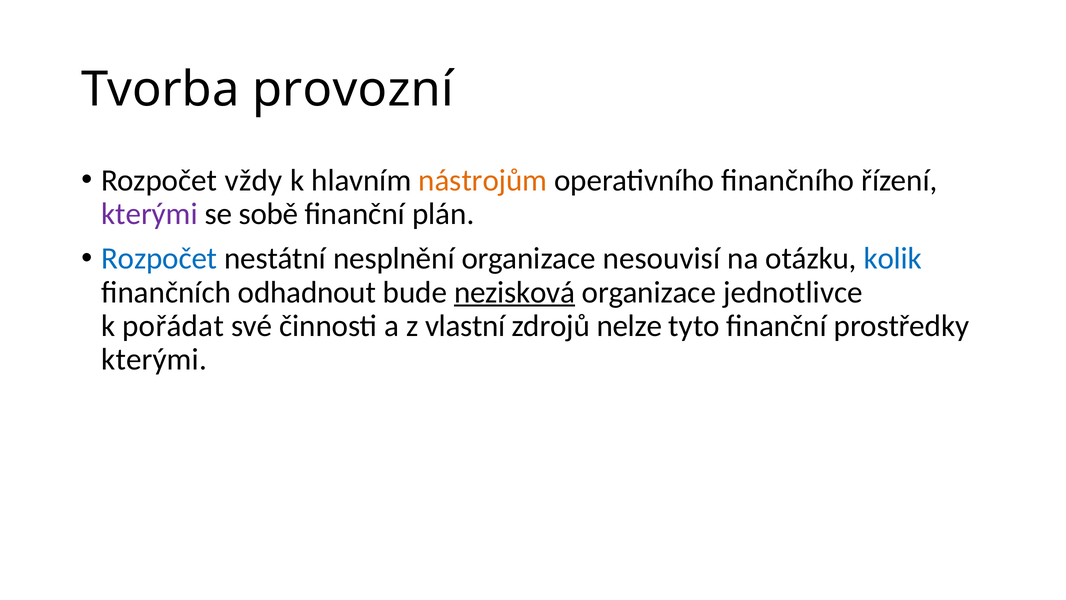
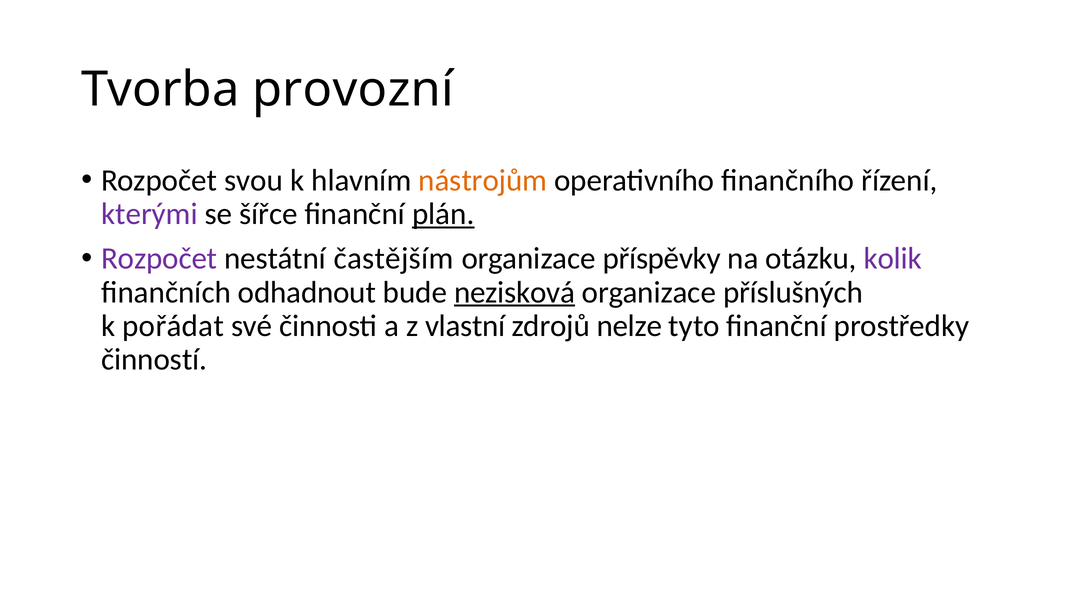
vždy: vždy -> svou (254, 180)
sobě: sobě -> šířce (268, 214)
plán underline: none -> present (443, 214)
Rozpočet colour: blue -> purple (159, 259)
nesplnění: nesplnění -> častějším (394, 259)
nesouvisí: nesouvisí -> příspěvky (662, 259)
kolik colour: blue -> purple (893, 259)
jednotlivce: jednotlivce -> příslušných (793, 292)
kterými: kterými -> činností (154, 359)
